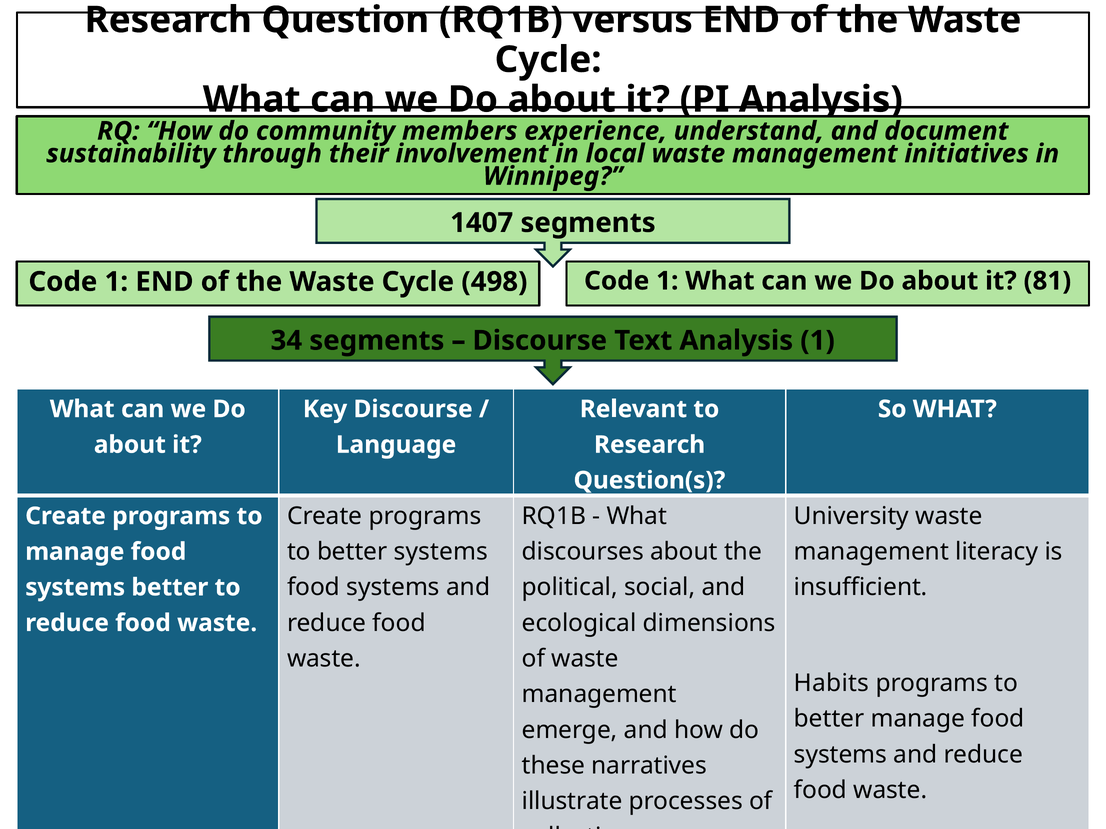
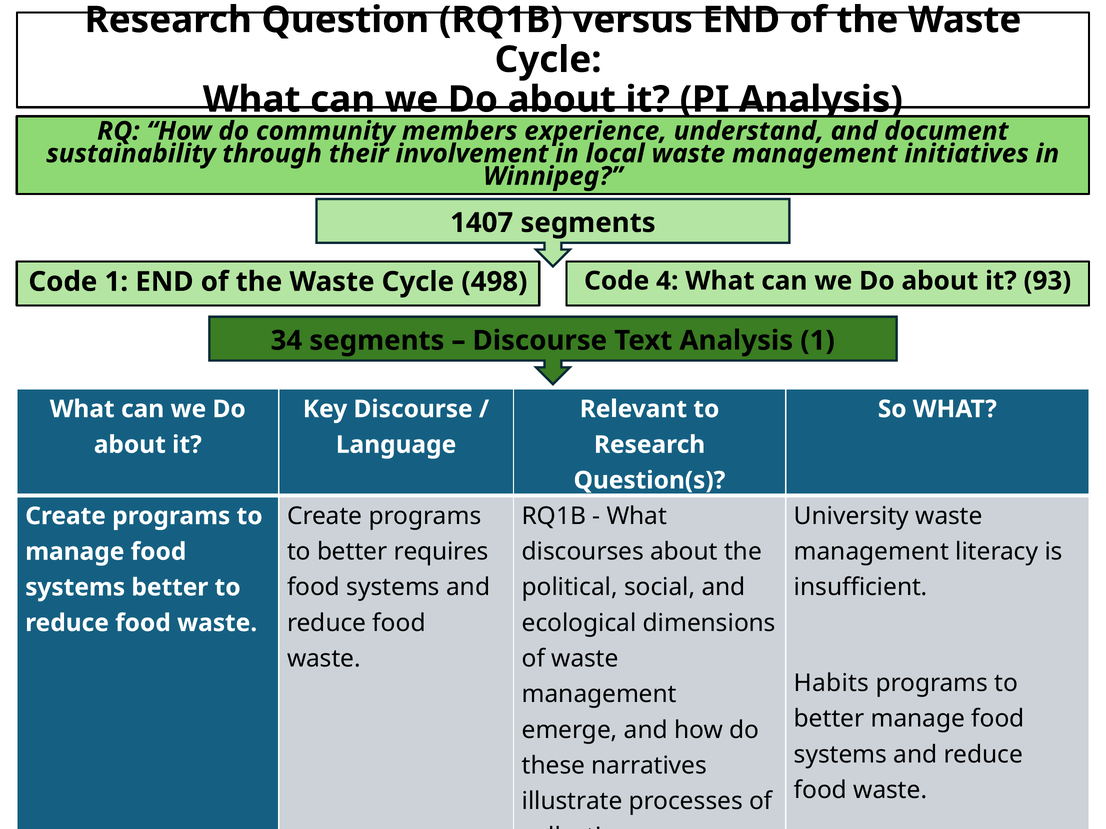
498 Code 1: 1 -> 4 (667, 281)
81: 81 -> 93 (1047, 281)
better systems: systems -> requires (441, 552)
